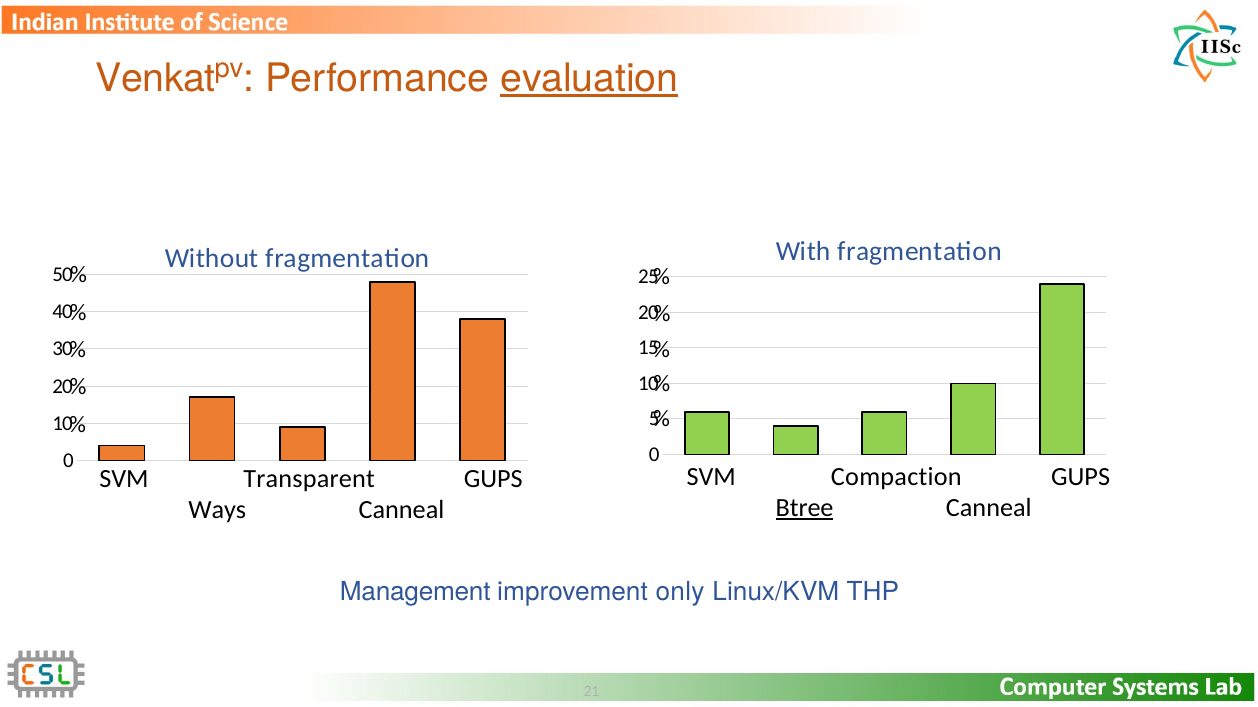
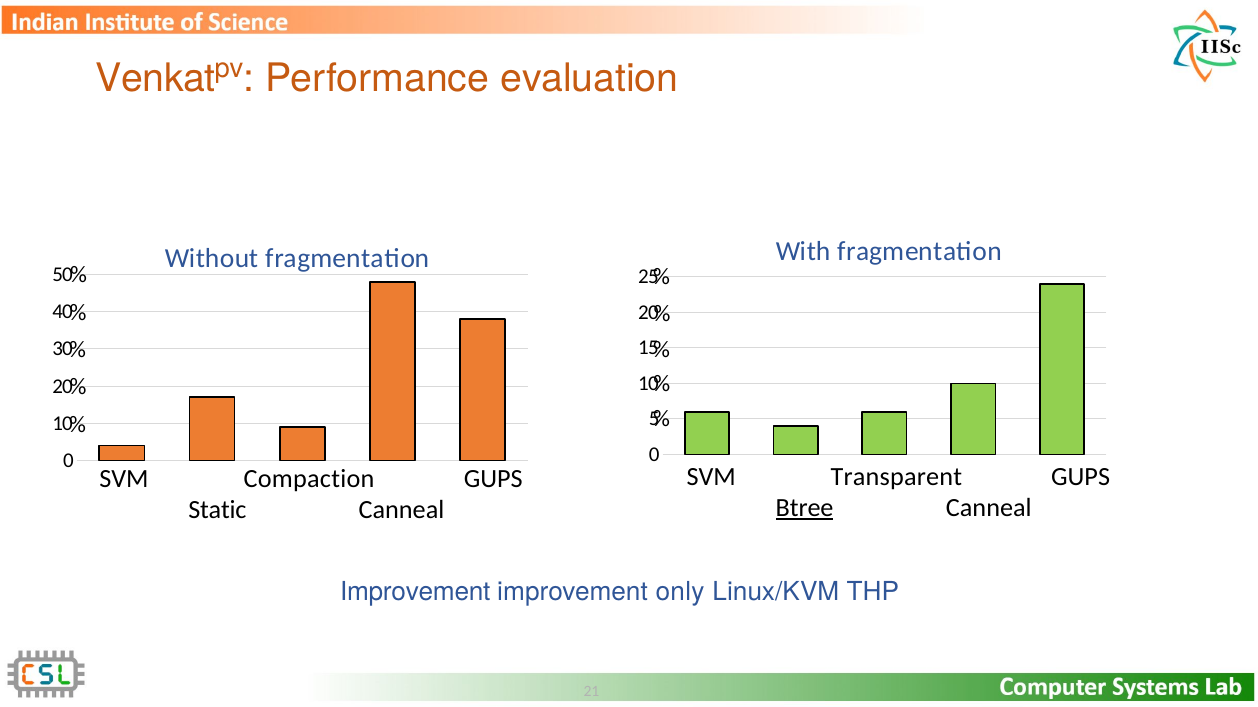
evaluation underline: present -> none (589, 79)
Compaction: Compaction -> Transparent (896, 477)
Transparent: Transparent -> Compaction (309, 479)
Ways: Ways -> Static (217, 511)
Management: Management -> Improvement (415, 592)
